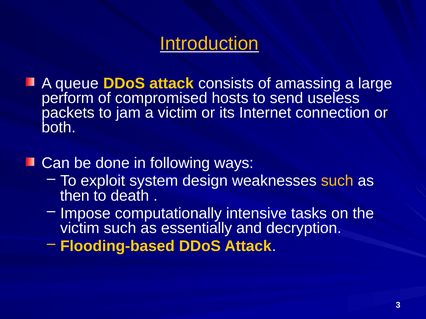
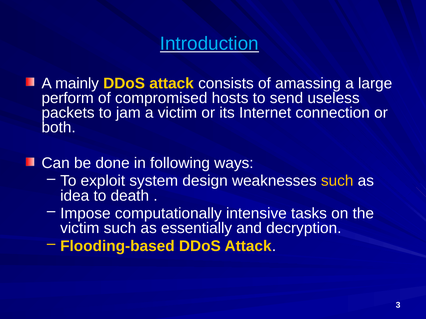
Introduction colour: yellow -> light blue (209, 44)
queue: queue -> mainly (77, 83)
then: then -> idea (75, 196)
